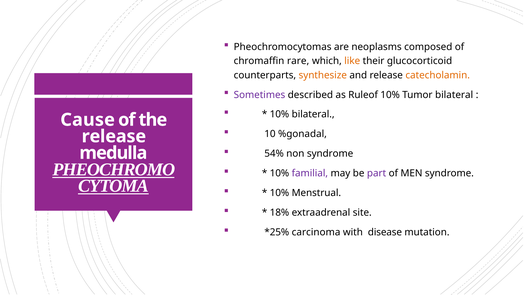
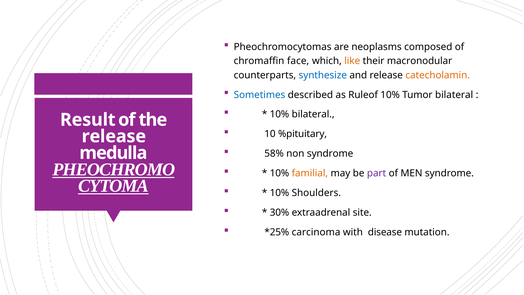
rare: rare -> face (298, 61)
glucocorticoid: glucocorticoid -> macronodular (420, 61)
synthesize colour: orange -> blue (323, 75)
Sometimes colour: purple -> blue (259, 95)
Cause: Cause -> Result (88, 120)
%gonadal: %gonadal -> %pituitary (303, 134)
54%: 54% -> 58% (274, 154)
familial colour: purple -> orange (310, 173)
Menstrual: Menstrual -> Shoulders (316, 193)
18%: 18% -> 30% (279, 212)
